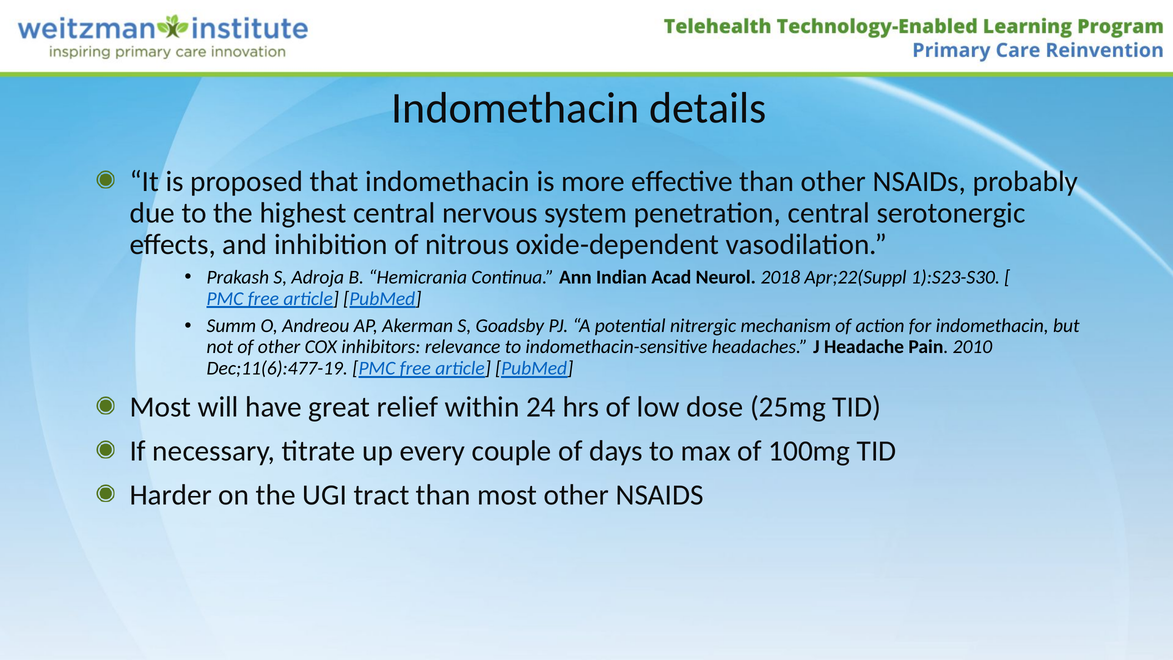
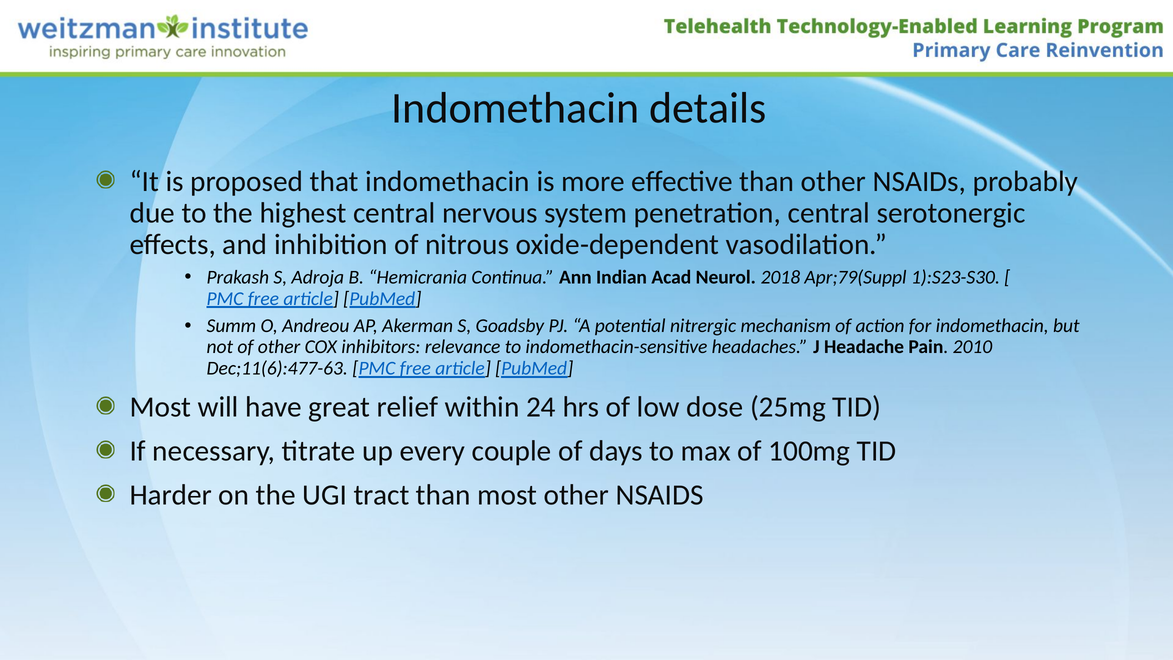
Apr;22(Suppl: Apr;22(Suppl -> Apr;79(Suppl (856, 277)
Dec;11(6):477-19: Dec;11(6):477-19 -> Dec;11(6):477-63 (277, 368)
